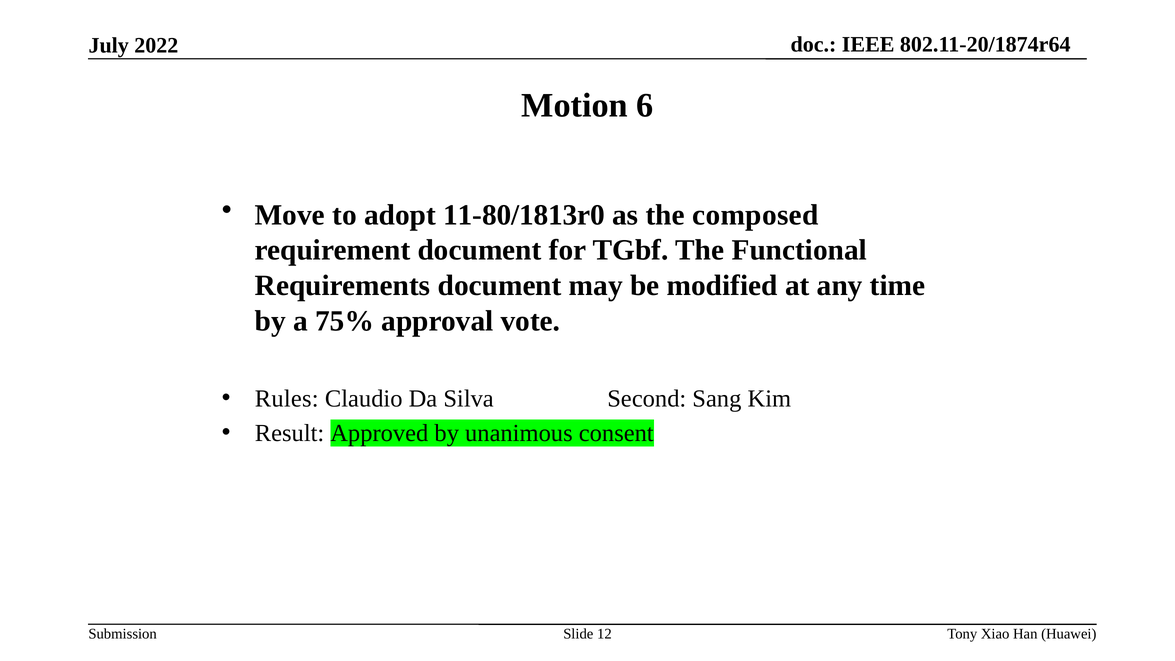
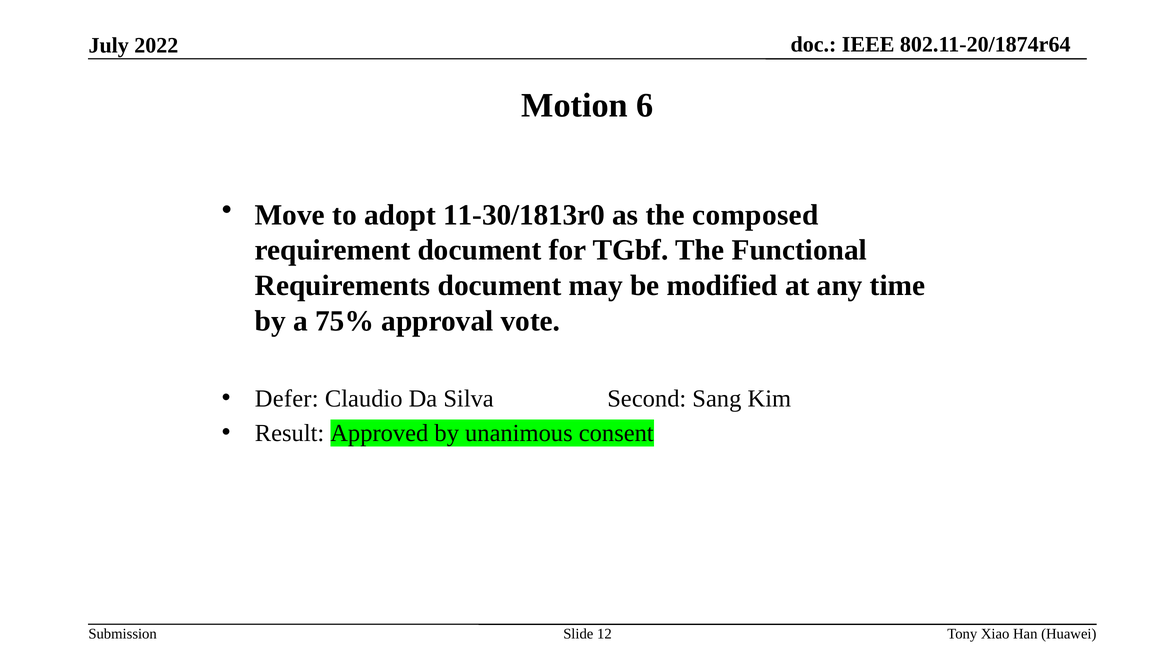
11-80/1813r0: 11-80/1813r0 -> 11-30/1813r0 (524, 215)
Rules: Rules -> Defer (287, 399)
